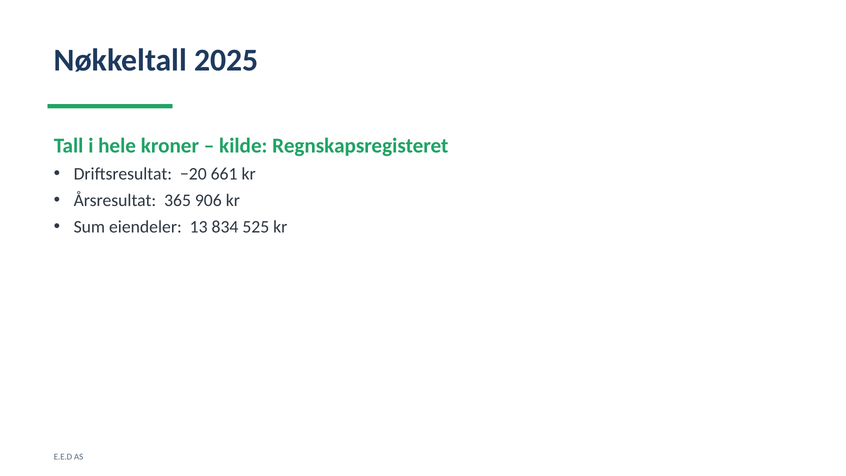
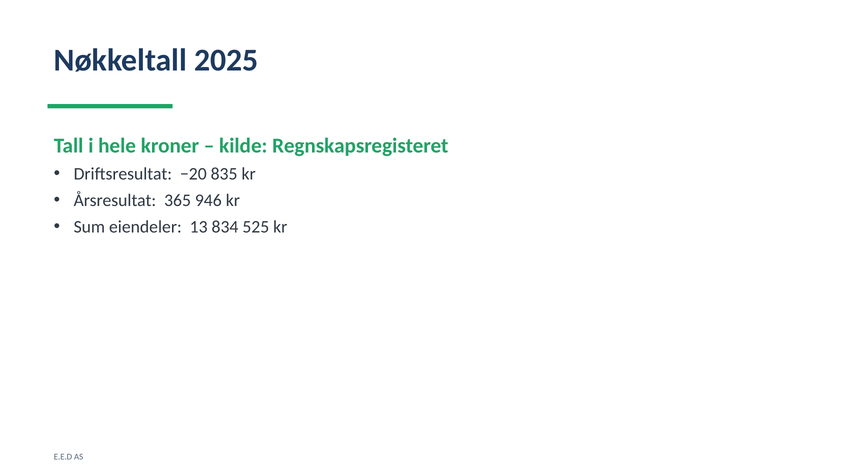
661: 661 -> 835 (224, 174)
906: 906 -> 946 (208, 200)
